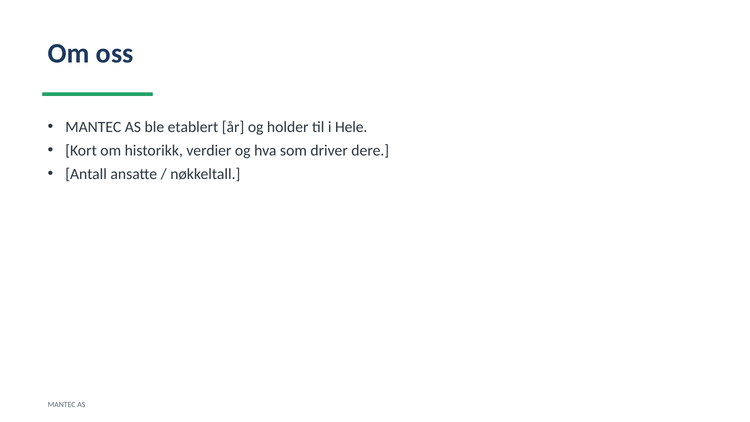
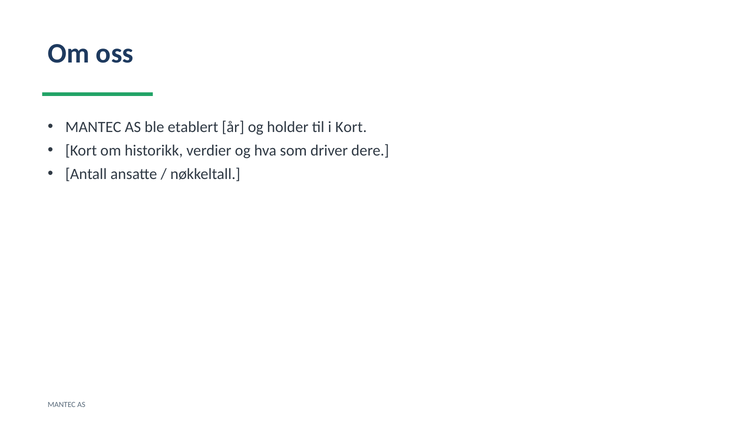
i Hele: Hele -> Kort (351, 127)
